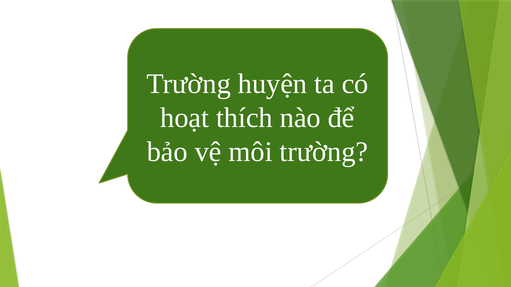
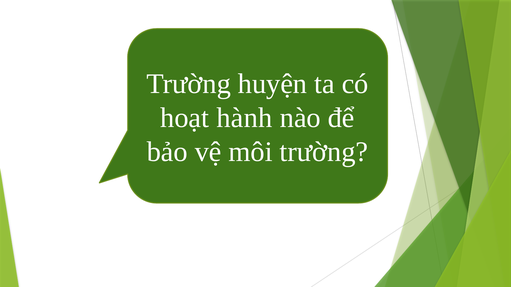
thích: thích -> hành (244, 118)
